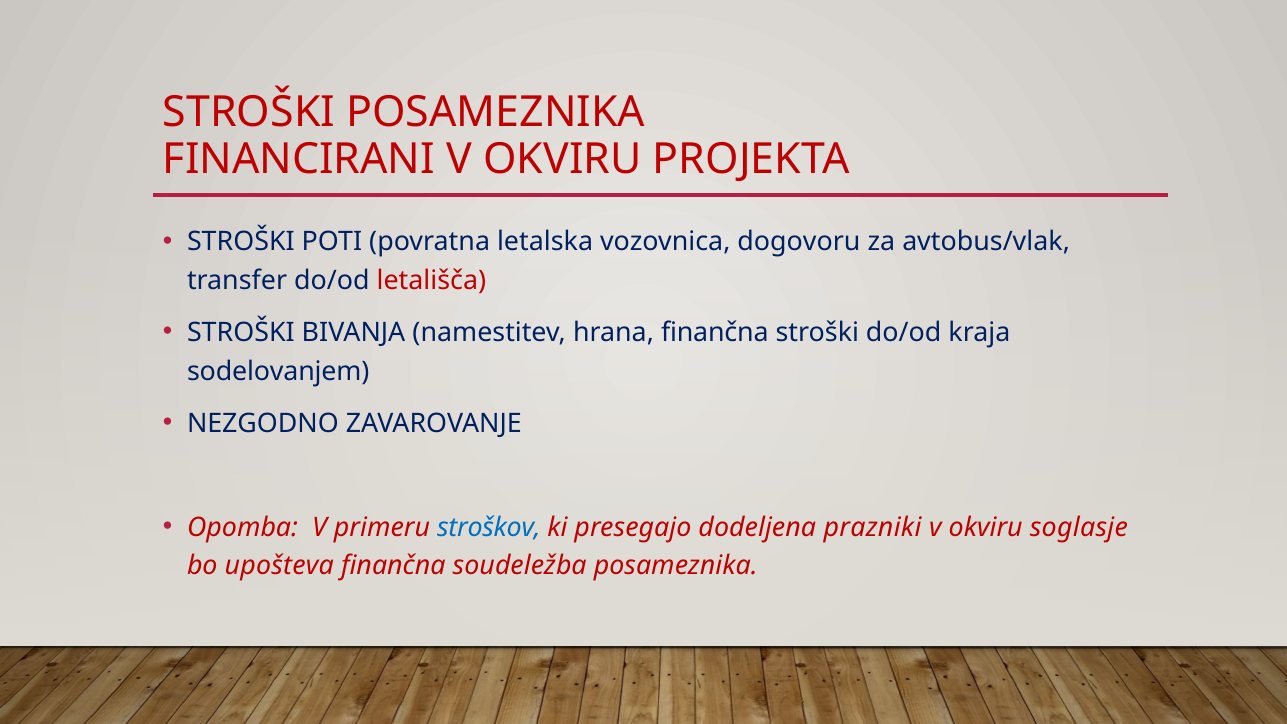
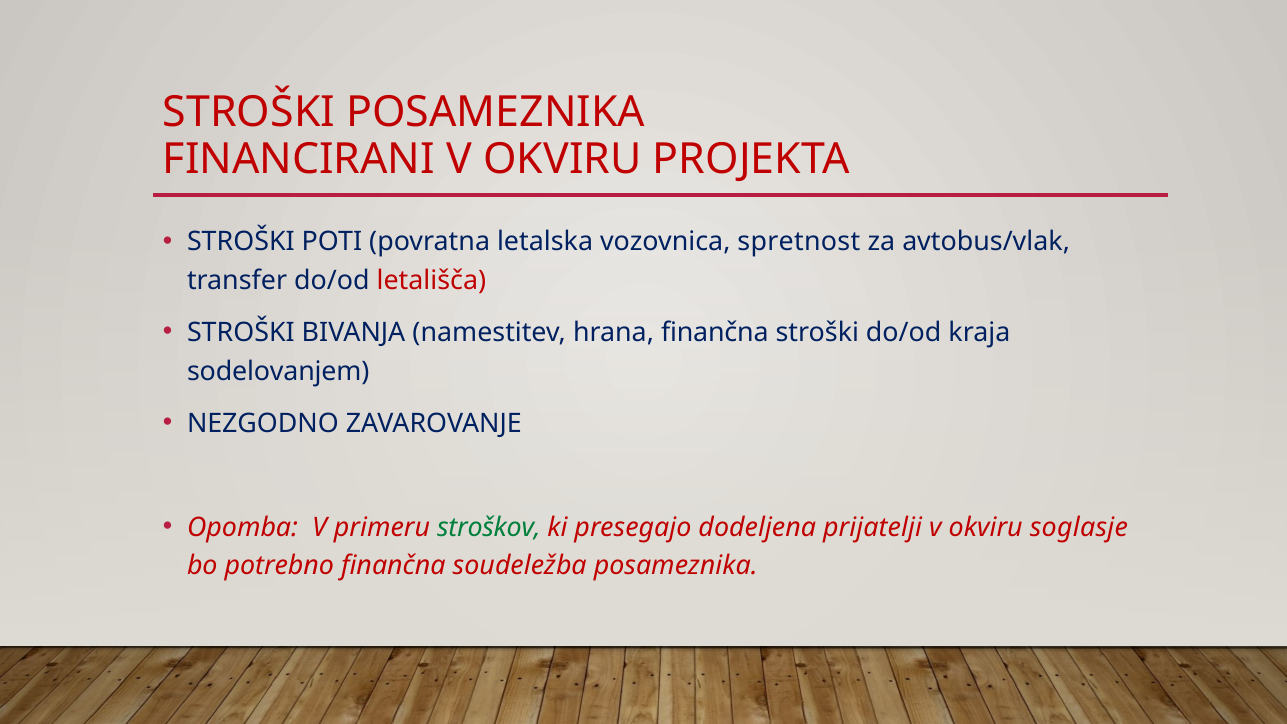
dogovoru: dogovoru -> spretnost (799, 242)
stroškov colour: blue -> green (489, 527)
prazniki: prazniki -> prijatelji (873, 527)
upošteva: upošteva -> potrebno (279, 566)
